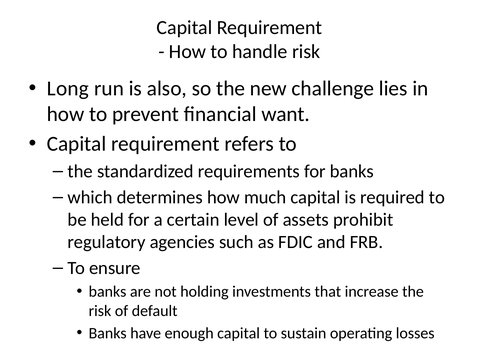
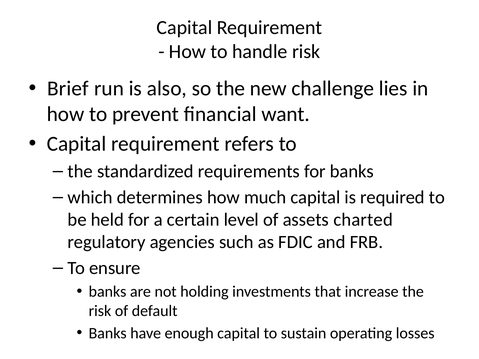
Long: Long -> Brief (68, 89)
prohibit: prohibit -> charted (363, 220)
